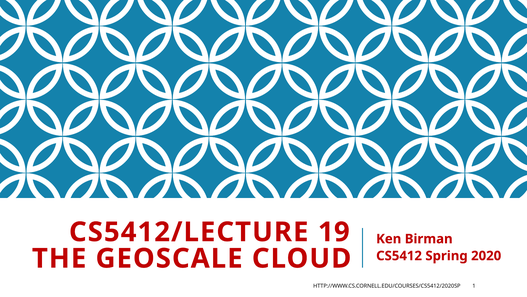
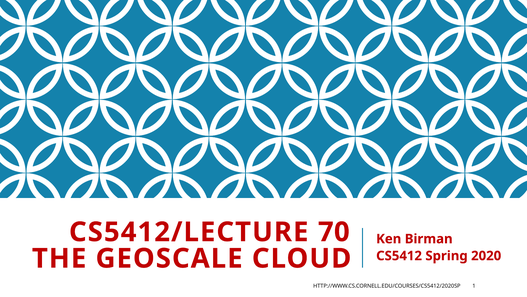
19: 19 -> 70 (334, 232)
